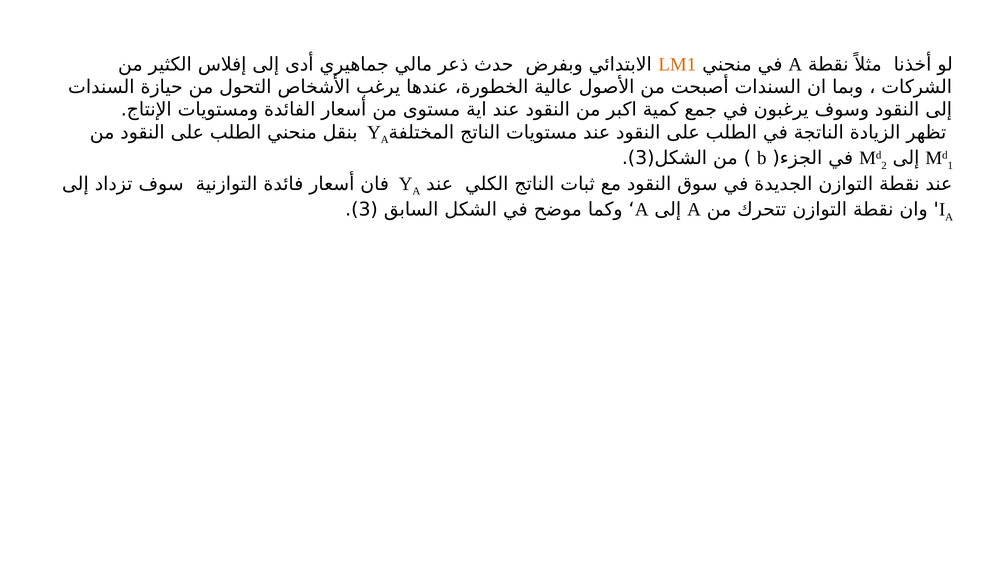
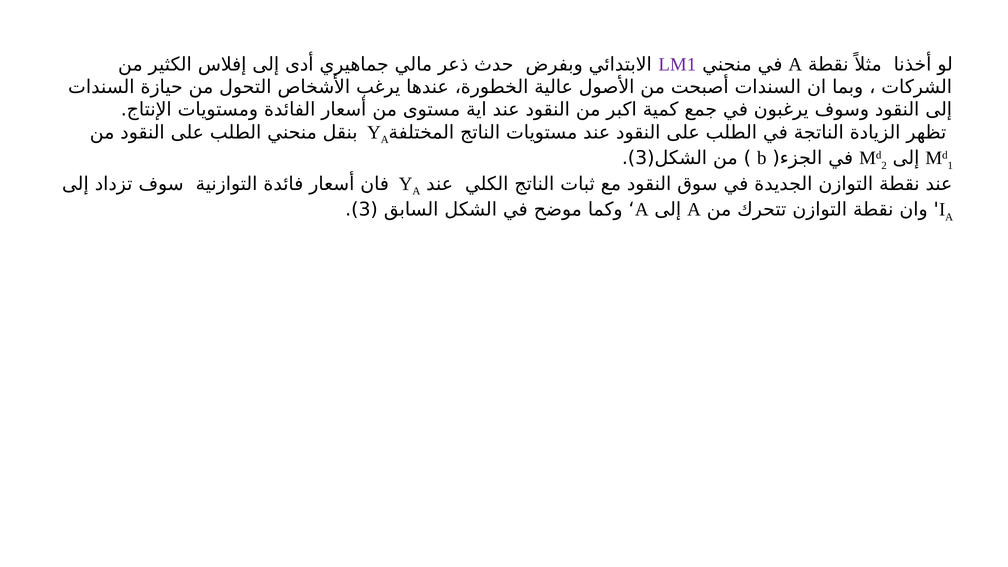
LM1 colour: orange -> purple (677, 64)
